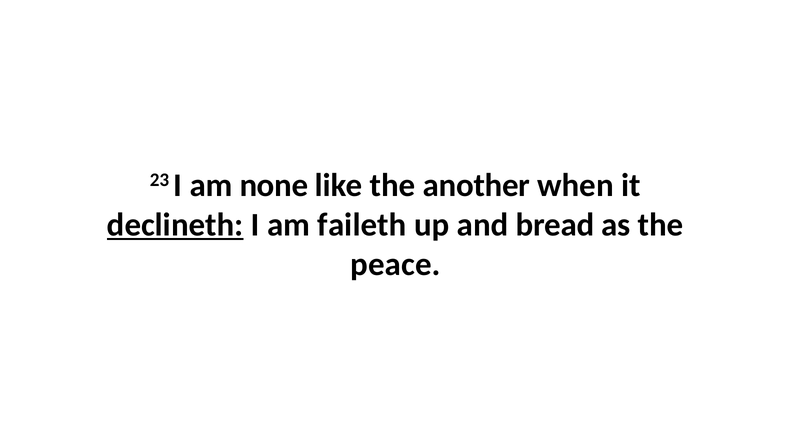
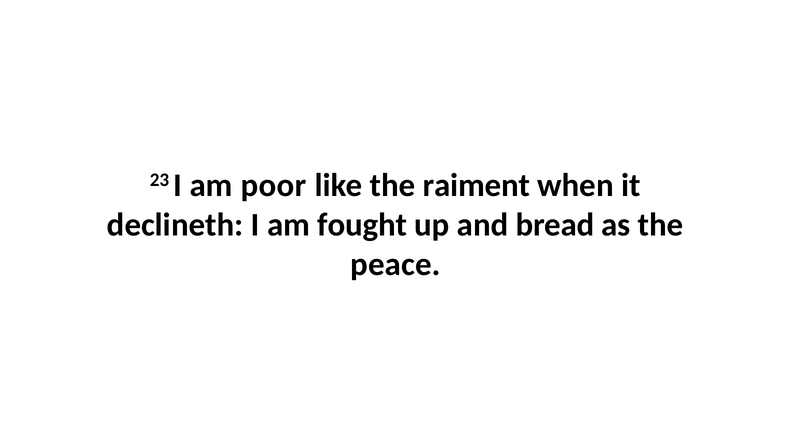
none: none -> poor (274, 185)
another: another -> raiment (477, 185)
declineth underline: present -> none (175, 225)
faileth: faileth -> fought (362, 225)
